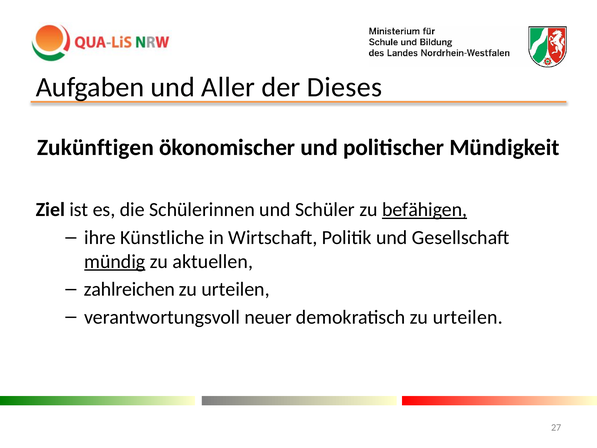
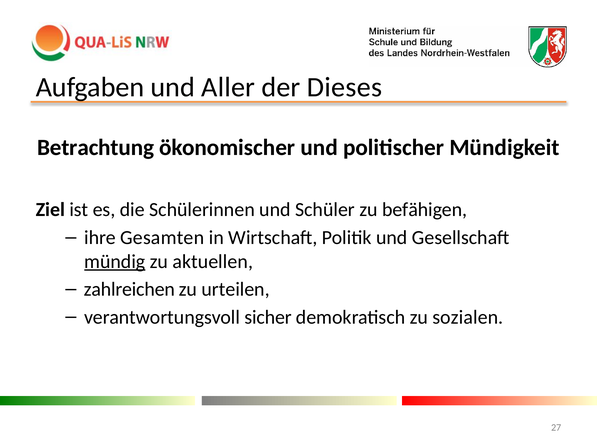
Zukünftigen: Zukünftigen -> Betrachtung (96, 147)
befähigen underline: present -> none (425, 210)
Künstliche: Künstliche -> Gesamten (162, 237)
neuer: neuer -> sicher (268, 317)
demokratisch zu urteilen: urteilen -> sozialen (468, 317)
